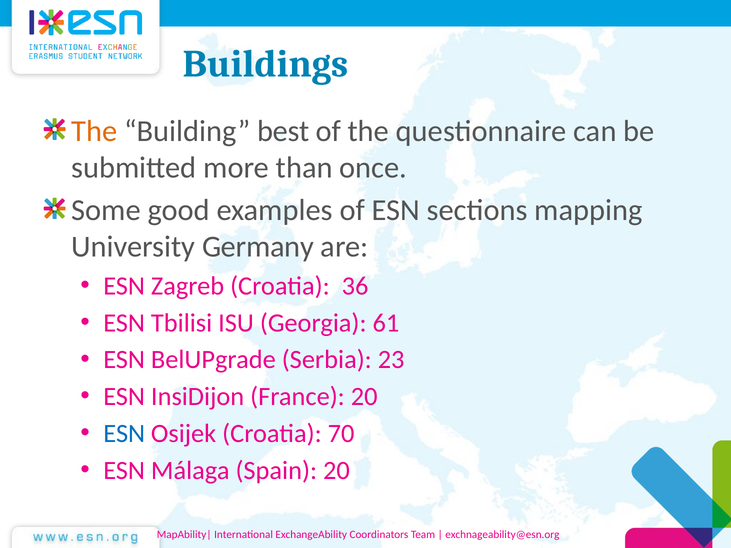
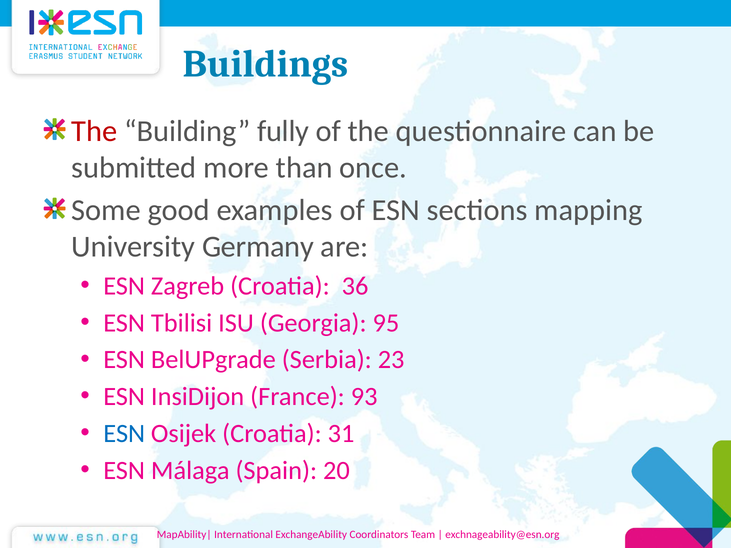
The colour: orange -> red (94, 131)
best: best -> fully (283, 131)
61: 61 -> 95 (386, 323)
France 20: 20 -> 93 (364, 397)
70: 70 -> 31 (341, 434)
